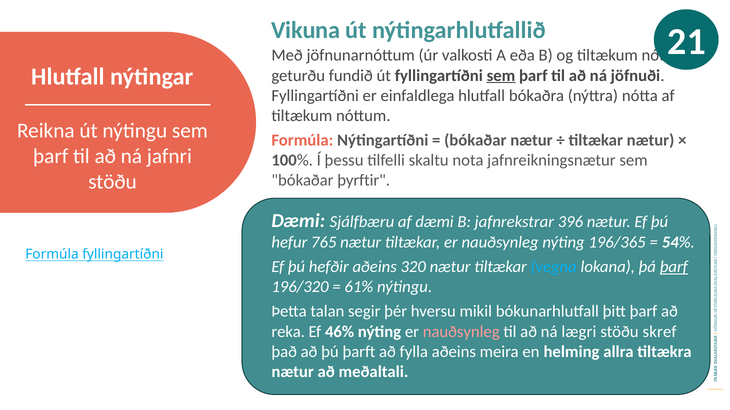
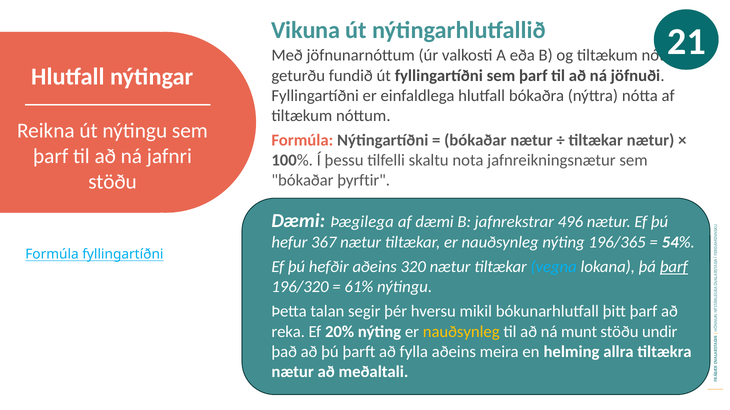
sem underline: present -> none (501, 76)
Sjálfbæru: Sjálfbæru -> Þægilega (362, 222)
396: 396 -> 496 (570, 222)
765: 765 -> 367 (324, 243)
46%: 46% -> 20% (340, 332)
nauðsynleg colour: pink -> yellow (461, 332)
lægri: lægri -> munt (579, 332)
skref: skref -> undir (660, 332)
